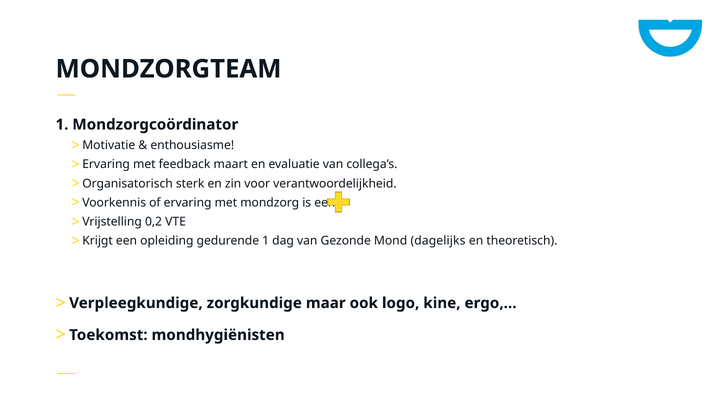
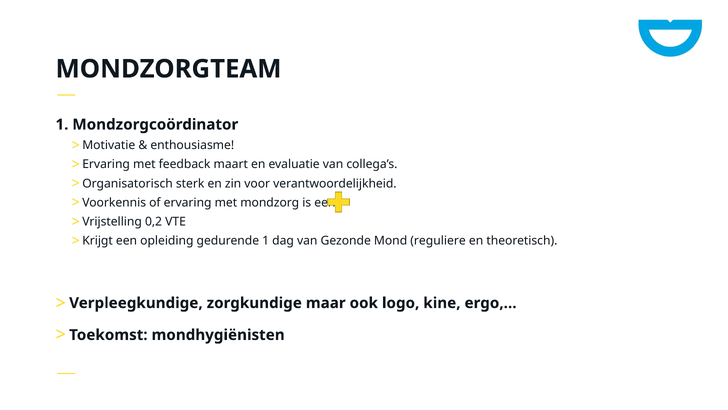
dagelijks: dagelijks -> reguliere (438, 241)
